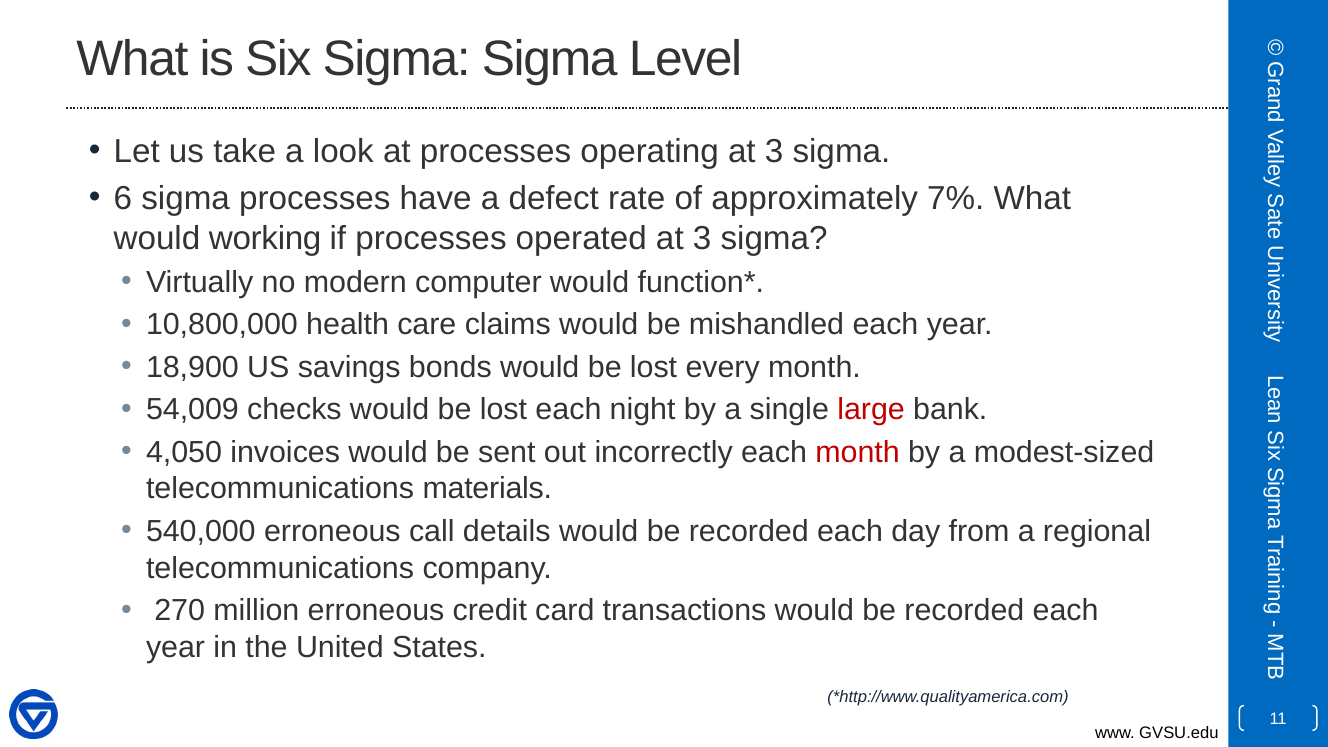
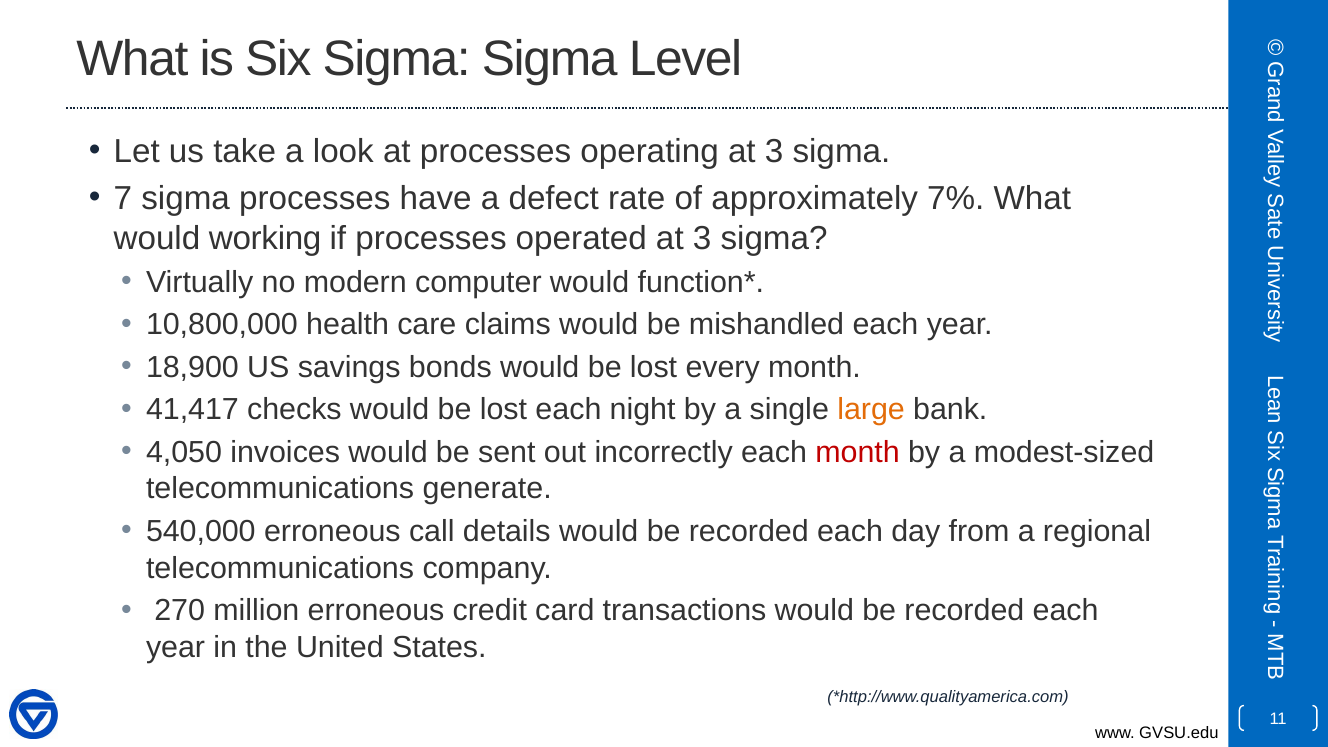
6: 6 -> 7 (123, 198)
54,009: 54,009 -> 41,417 (192, 410)
large colour: red -> orange (871, 410)
materials: materials -> generate (487, 489)
